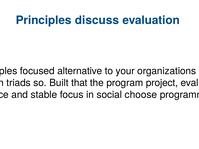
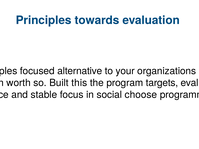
discuss: discuss -> towards (97, 20)
triads: triads -> worth (19, 83)
Built that: that -> this (79, 83)
project: project -> targets (162, 83)
